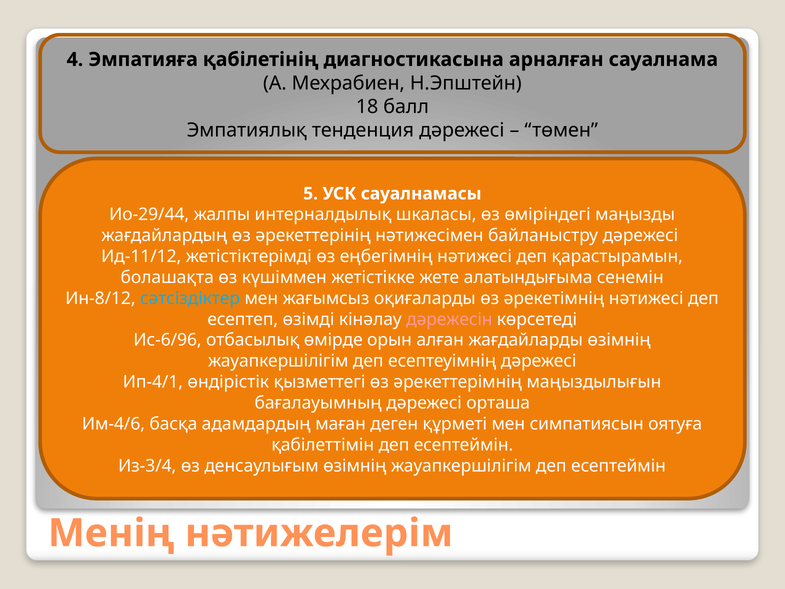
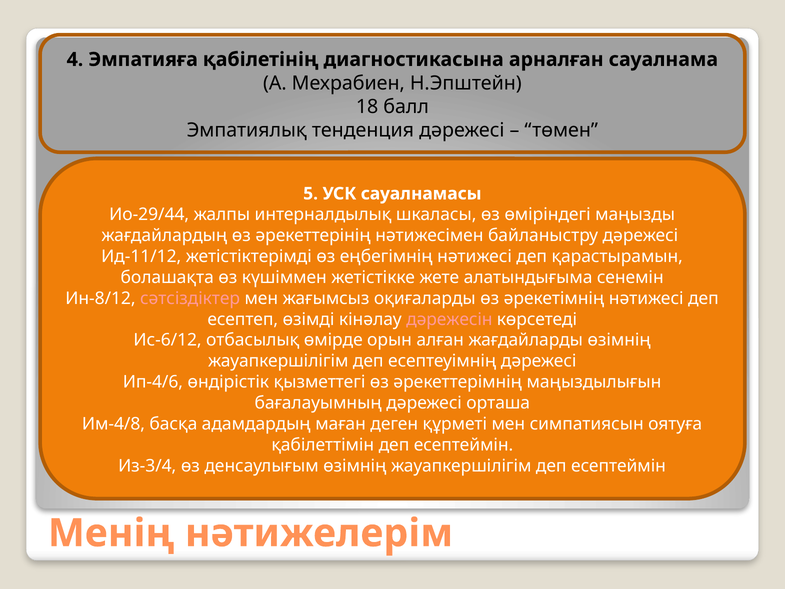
сәтсіздіктер colour: light blue -> pink (190, 298)
Ис-6/96: Ис-6/96 -> Ис-6/12 (168, 340)
Ип-4/1: Ип-4/1 -> Ип-4/6 (153, 382)
Им-4/6: Им-4/6 -> Им-4/8 (113, 424)
